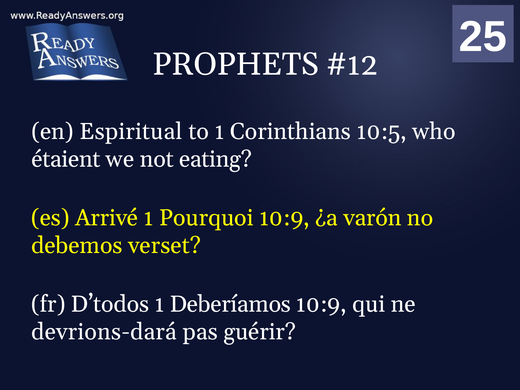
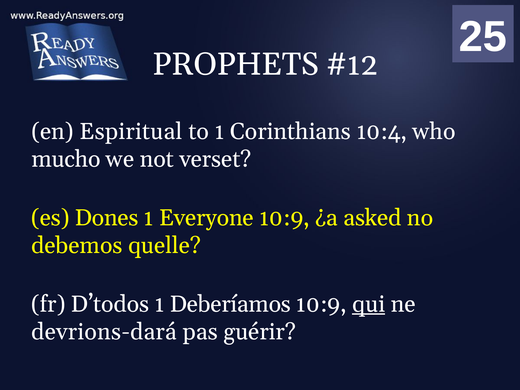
10:5: 10:5 -> 10:4 (382, 132)
étaient: étaient -> mucho (66, 159)
eating: eating -> verset (215, 159)
Arrivé: Arrivé -> Dones (107, 218)
Pourquoi: Pourquoi -> Everyone (206, 218)
varón: varón -> asked (373, 218)
verset: verset -> quelle (164, 246)
qui underline: none -> present (369, 304)
